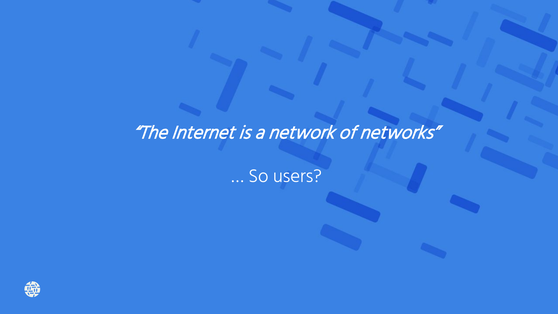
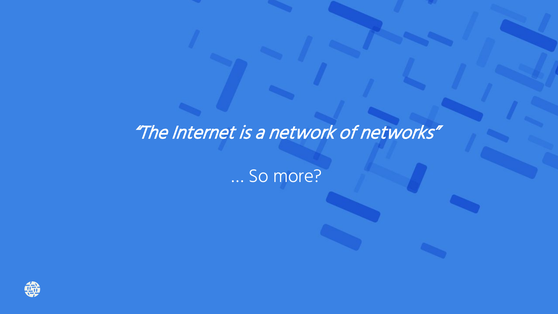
users: users -> more (298, 176)
